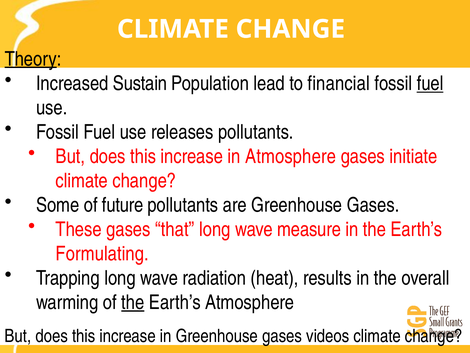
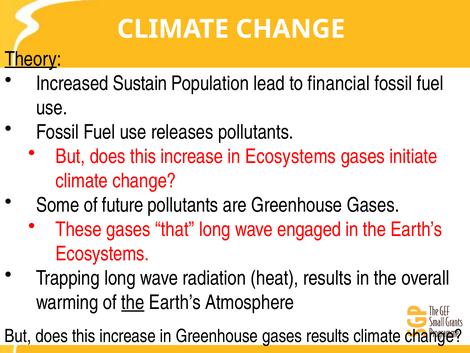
fuel underline: present -> none (430, 83)
in Atmosphere: Atmosphere -> Ecosystems (291, 156)
measure: measure -> engaged (309, 229)
Formulating: Formulating -> Ecosystems (102, 253)
gases videos: videos -> results (328, 336)
